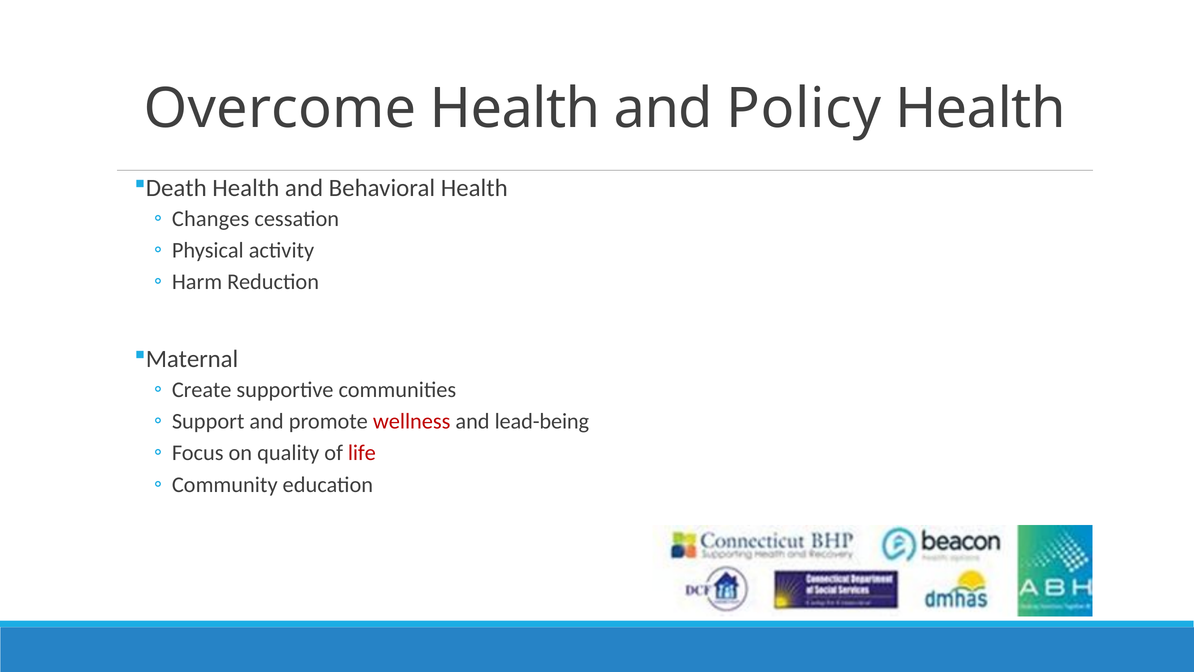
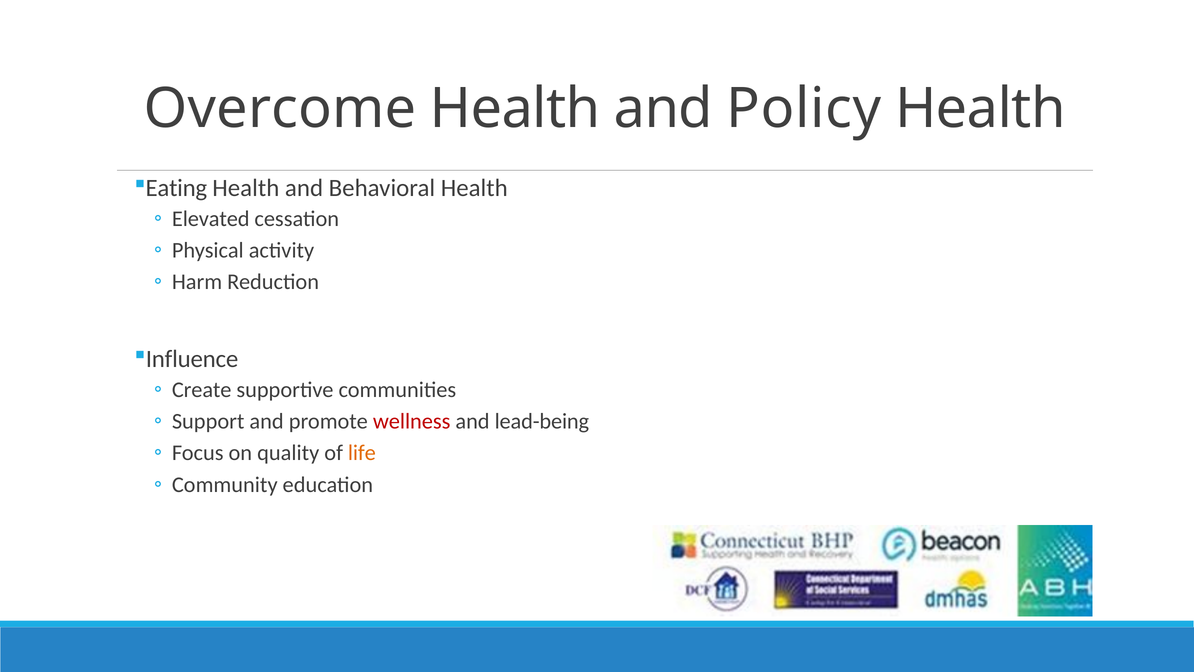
Death: Death -> Eating (176, 188)
Changes: Changes -> Elevated (211, 218)
Maternal: Maternal -> Influence (192, 359)
life colour: red -> orange (362, 453)
